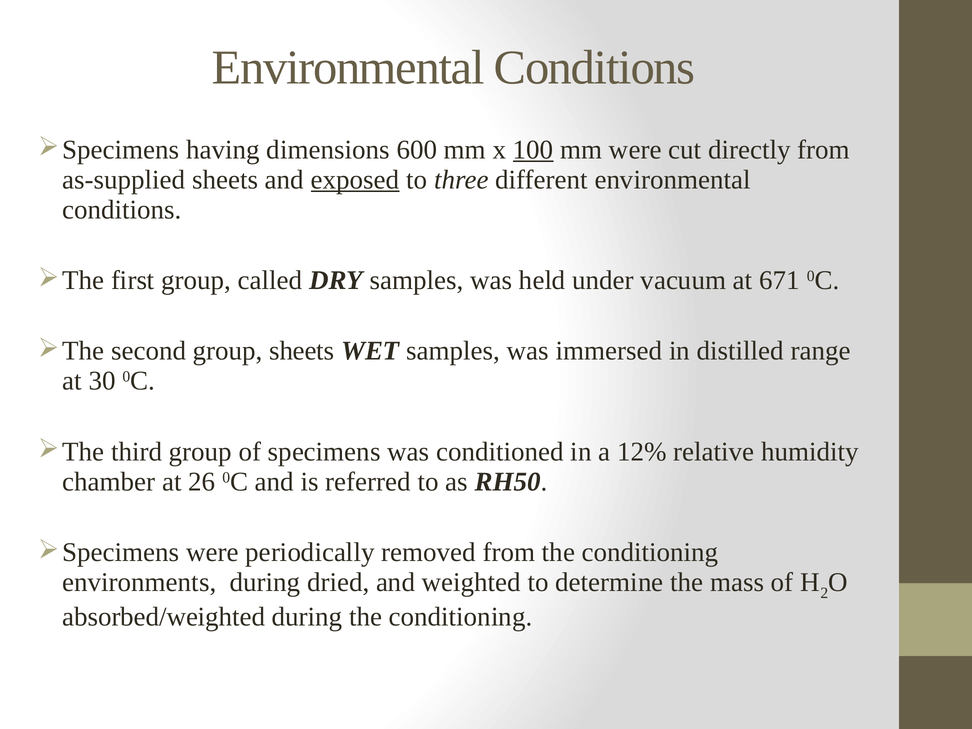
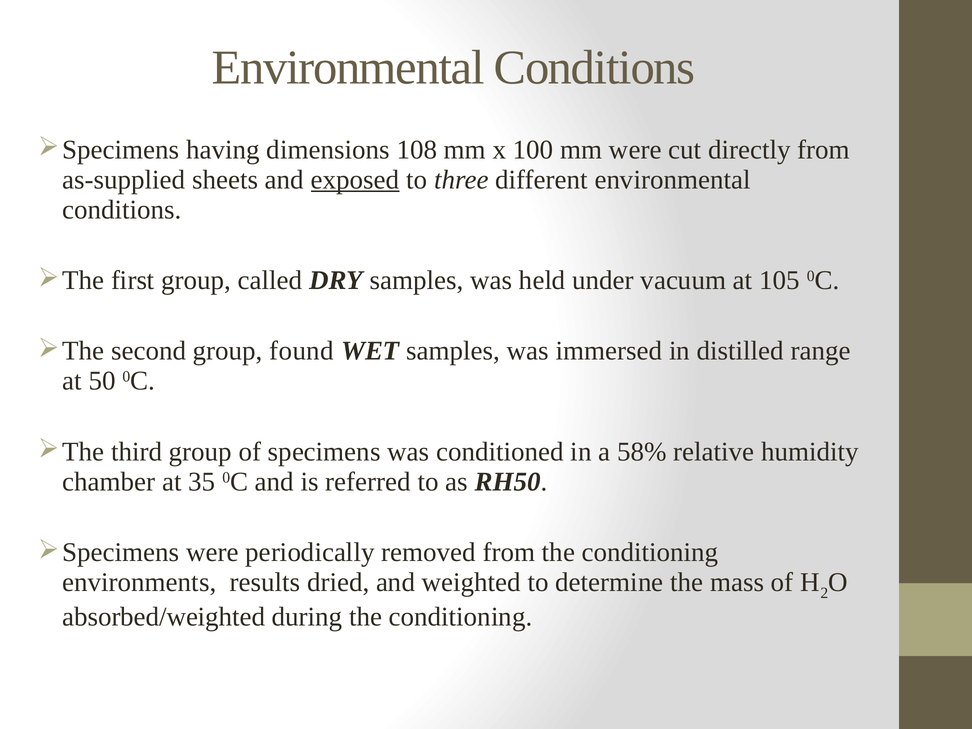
600: 600 -> 108 (417, 150)
100 underline: present -> none (533, 150)
671: 671 -> 105 (779, 280)
group sheets: sheets -> found (302, 351)
30: 30 -> 50 (102, 381)
12%: 12% -> 58% (642, 452)
26: 26 -> 35 (202, 482)
environments during: during -> results (265, 582)
